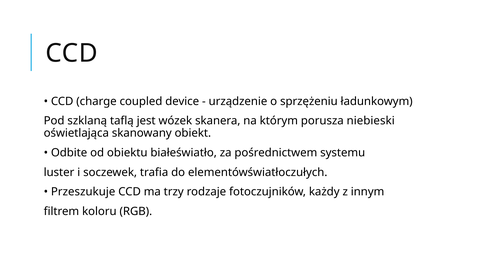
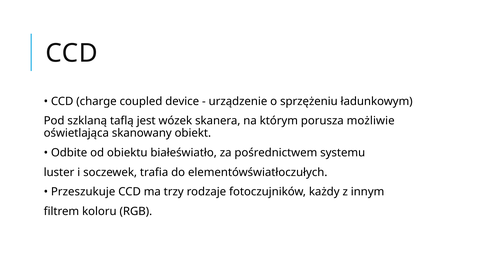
niebieski: niebieski -> możliwie (371, 121)
